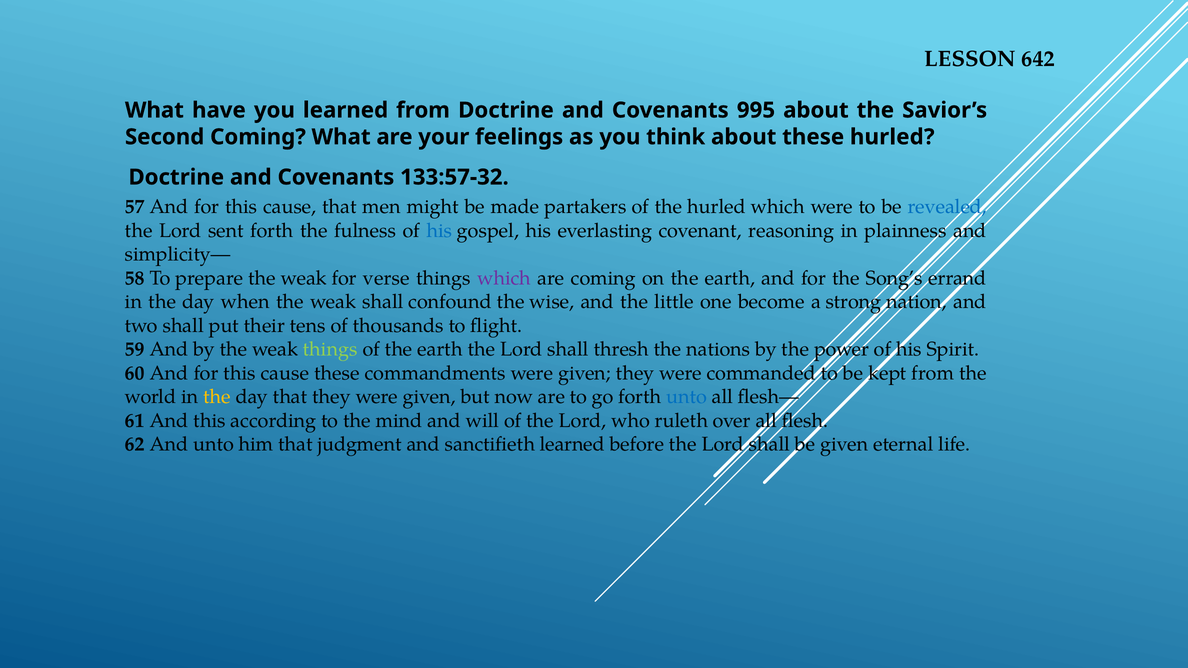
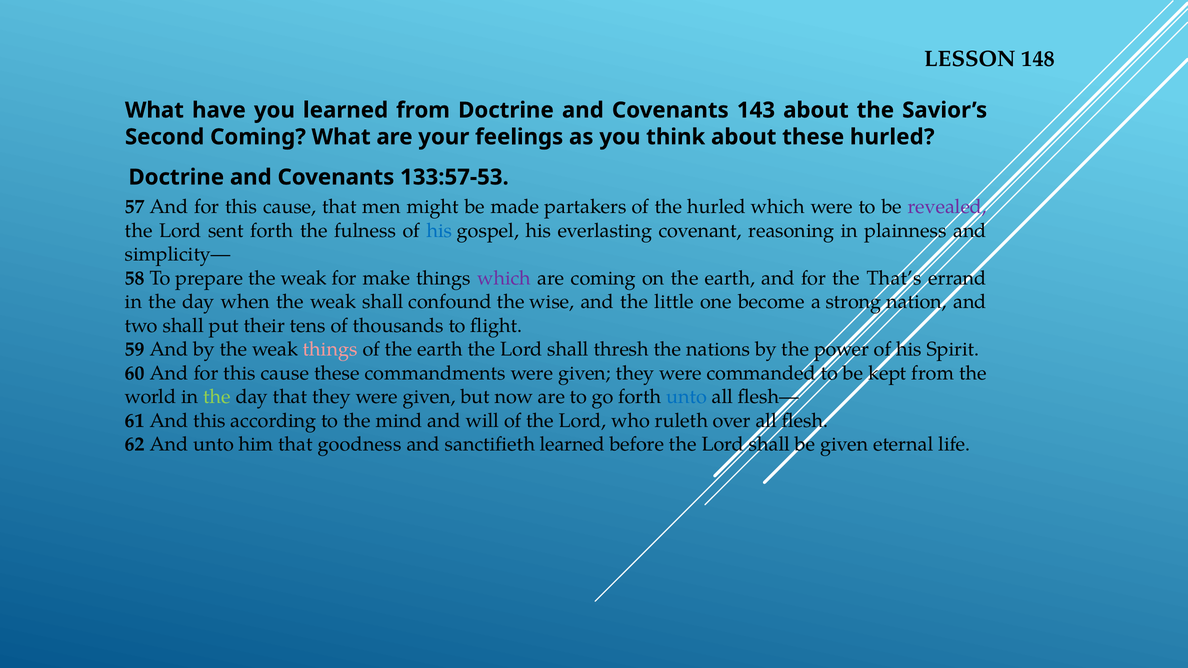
642: 642 -> 148 (1038, 59)
995: 995 -> 143 (756, 110)
133:57-32: 133:57-32 -> 133:57-53 (454, 177)
revealed colour: blue -> purple (947, 207)
verse: verse -> make (386, 278)
Song’s: Song’s -> That’s (894, 278)
things colour: light green -> pink (330, 349)
the colour: yellow -> light green (217, 397)
judgment: judgment -> goodness (360, 444)
